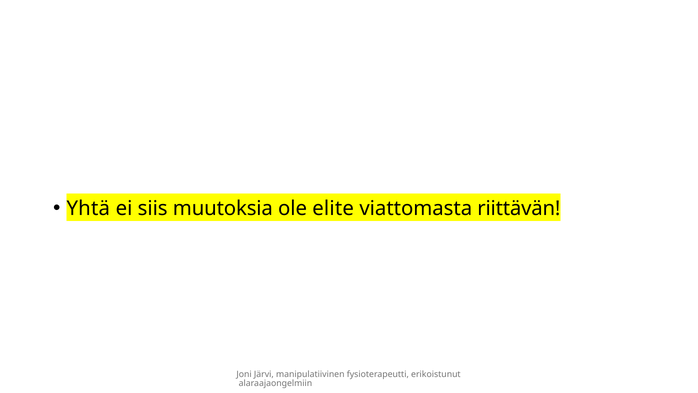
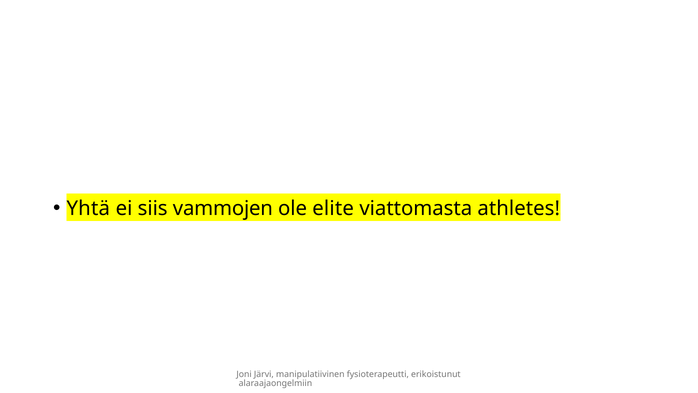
muutoksia: muutoksia -> vammojen (223, 208)
riittävän: riittävän -> athletes (519, 208)
